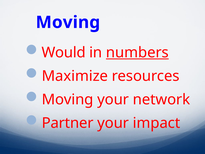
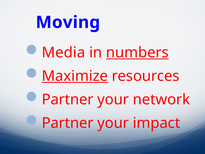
Would: Would -> Media (63, 52)
Maximize underline: none -> present (75, 76)
Moving: Moving -> Partner (68, 99)
